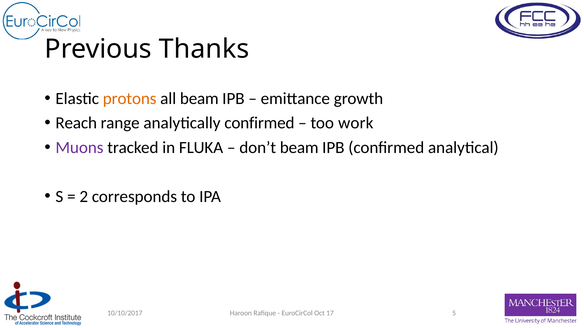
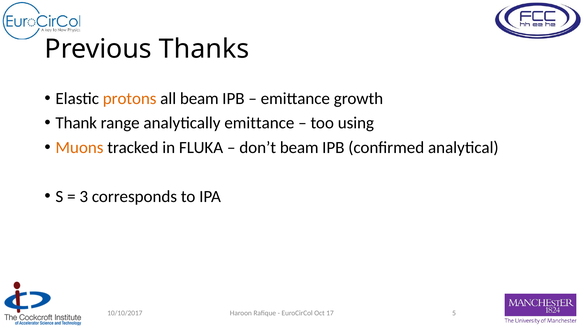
Reach: Reach -> Thank (76, 123)
analytically confirmed: confirmed -> emittance (259, 123)
work: work -> using (356, 123)
Muons colour: purple -> orange (79, 148)
2: 2 -> 3 (84, 197)
